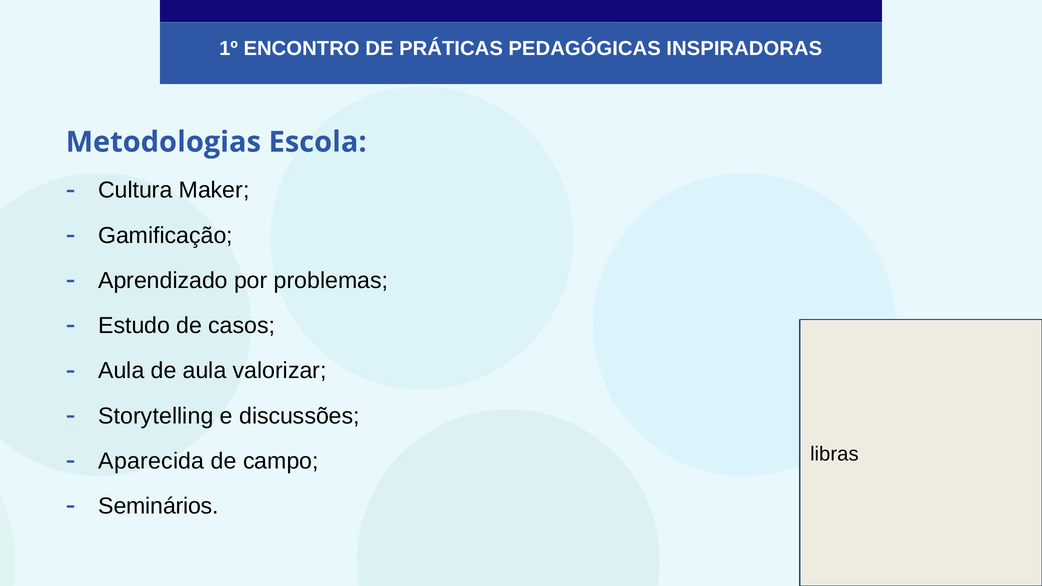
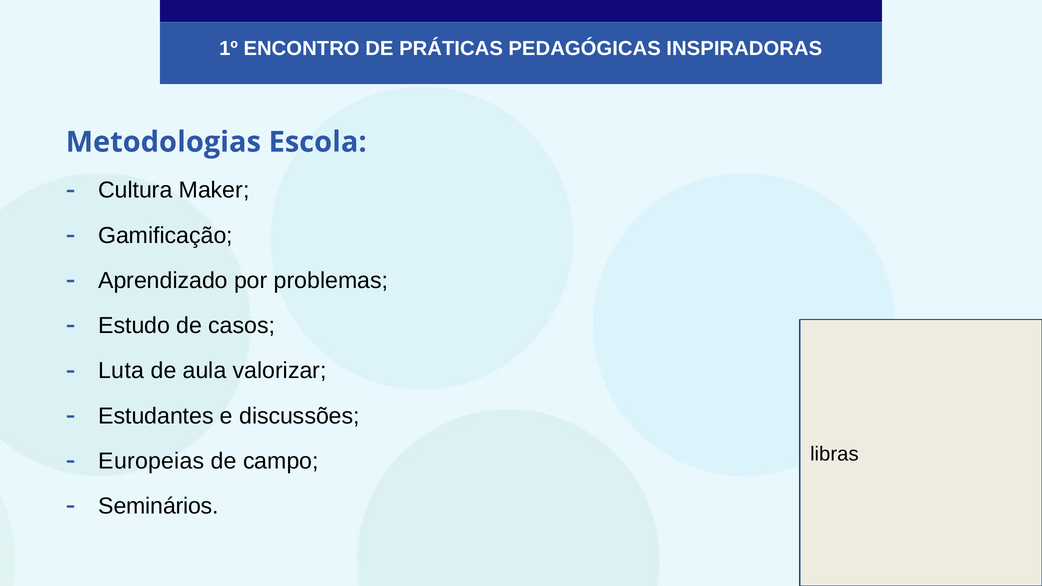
Aula: Aula -> Luta (121, 371)
Storytelling: Storytelling -> Estudantes (156, 416)
Aparecida: Aparecida -> Europeias (151, 461)
